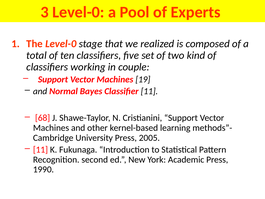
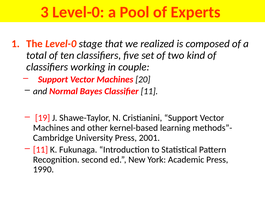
19: 19 -> 20 (143, 79)
68: 68 -> 19 (43, 118)
2005: 2005 -> 2001 (149, 138)
